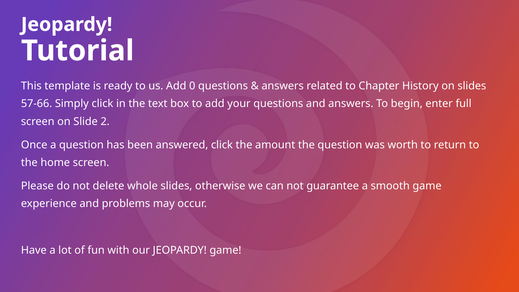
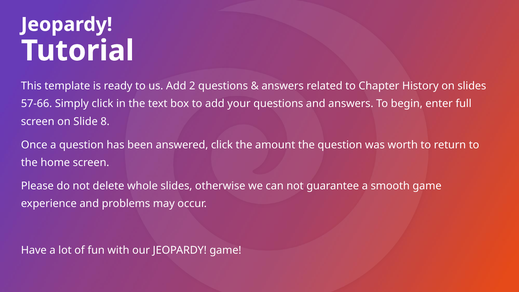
0: 0 -> 2 (192, 86)
2: 2 -> 8 (105, 121)
